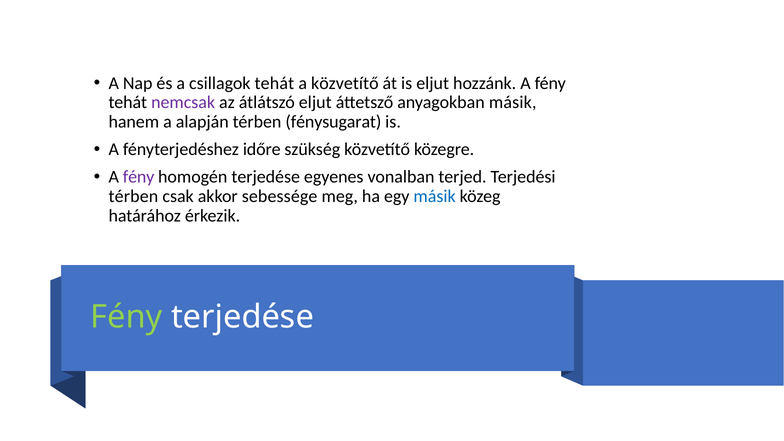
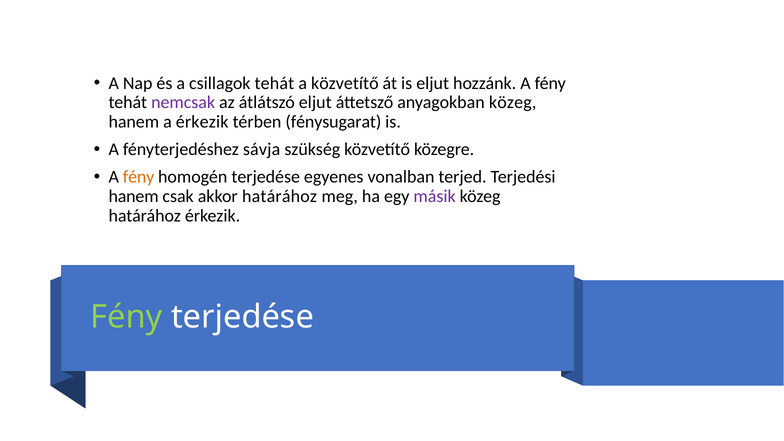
anyagokban másik: másik -> közeg (513, 103)
a alapján: alapján -> érkezik (202, 122)
időre: időre -> sávja (262, 149)
fény colour: purple -> orange (139, 177)
térben: térben -> hanem (134, 196)
akkor sebessége: sebessége -> határához (280, 196)
másik colour: blue -> purple (435, 196)
